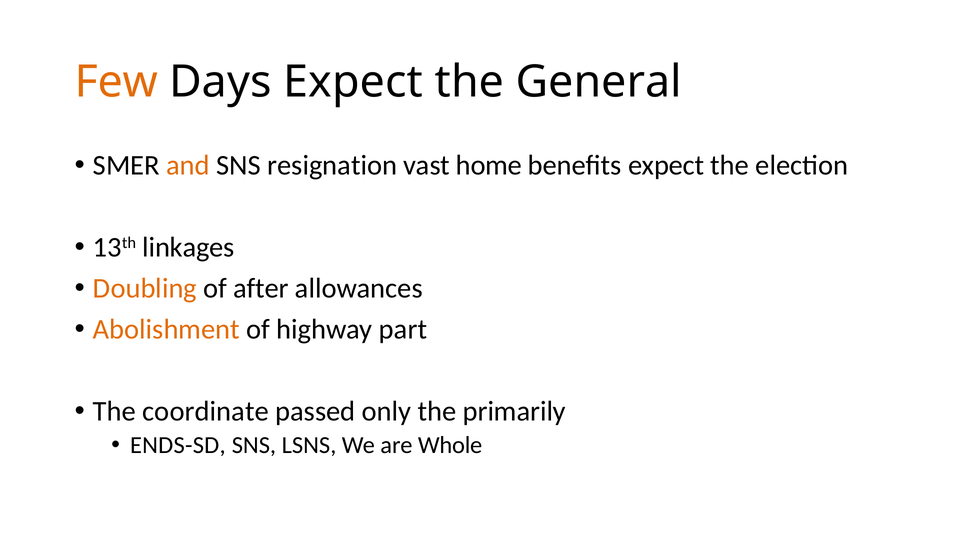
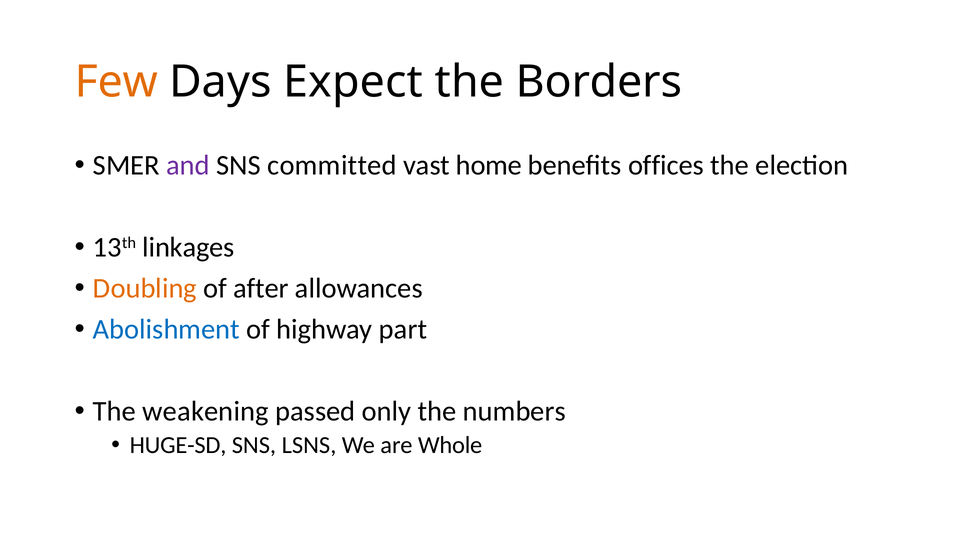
General: General -> Borders (599, 82)
and colour: orange -> purple (188, 166)
resignation: resignation -> committed (332, 166)
benefits expect: expect -> offices (666, 166)
Abolishment colour: orange -> blue (166, 330)
coordinate: coordinate -> weakening (206, 412)
primarily: primarily -> numbers (514, 412)
ENDS-SD: ENDS-SD -> HUGE-SD (178, 446)
